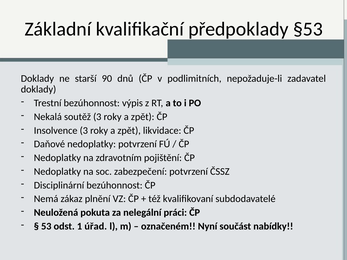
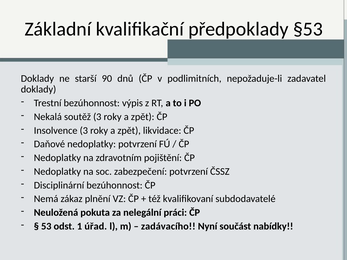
označeném: označeném -> zadávacího (168, 226)
